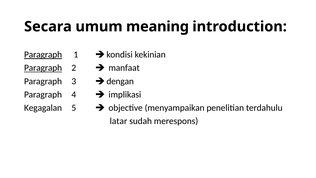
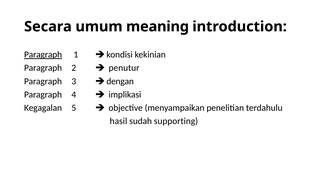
Paragraph underline: present -> none (43, 68)
manfaat: manfaat -> penutur (124, 68)
latar: latar -> hasil (118, 121)
merespons: merespons -> supporting (176, 121)
